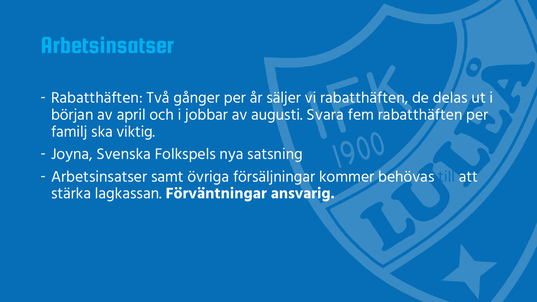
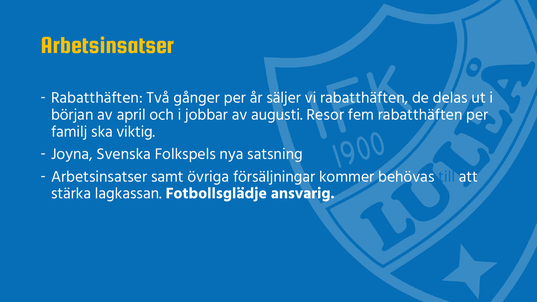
Arbetsinsatser colour: light blue -> yellow (108, 45)
Svara: Svara -> Resor (325, 115)
Förväntningar: Förväntningar -> Fotbollsglädje (216, 193)
